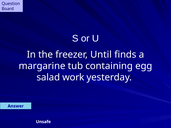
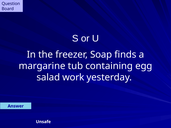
Until: Until -> Soap (101, 55)
